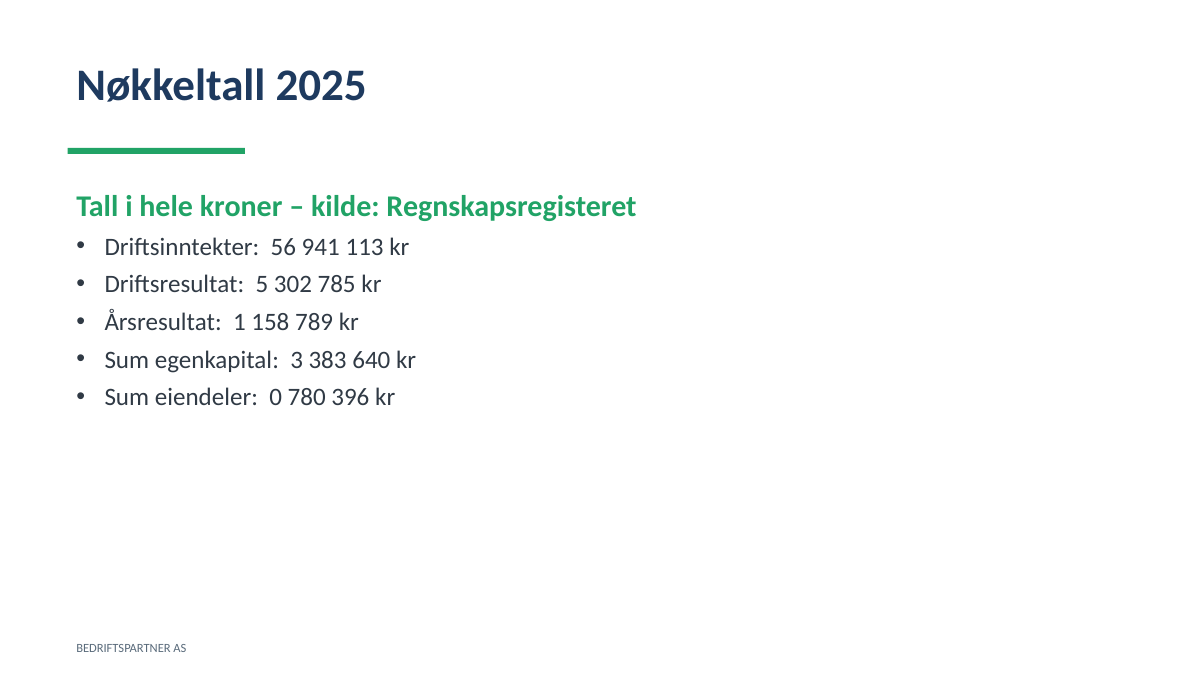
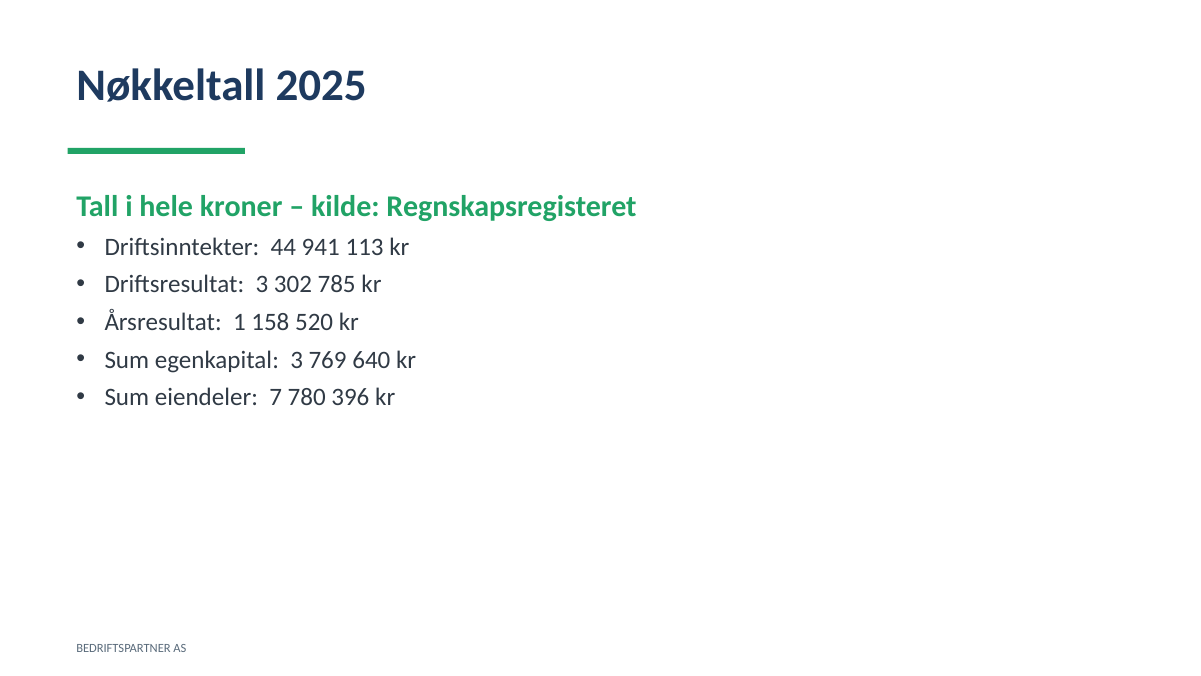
56: 56 -> 44 (283, 247)
Driftsresultat 5: 5 -> 3 (262, 285)
789: 789 -> 520 (314, 322)
383: 383 -> 769 (328, 360)
0: 0 -> 7 (276, 397)
